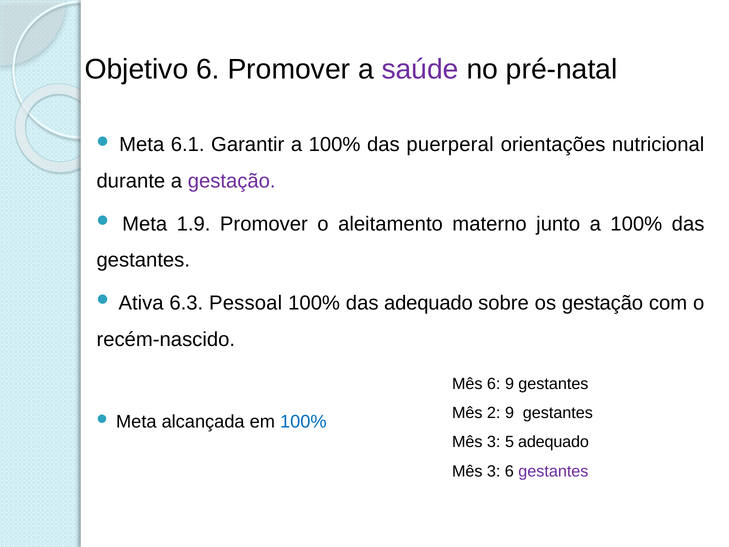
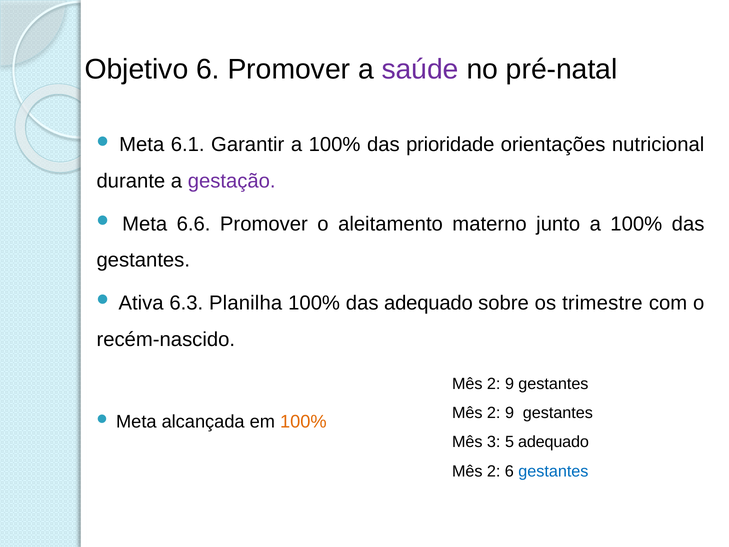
puerperal: puerperal -> prioridade (450, 145)
1.9: 1.9 -> 6.6 (194, 224)
Pessoal: Pessoal -> Planilha (246, 303)
os gestação: gestação -> trimestre (602, 303)
6: 6 -> 2 (494, 384)
100% colour: blue -> orange (303, 422)
3: 3 -> 2 (494, 471)
gestantes colour: purple -> blue (553, 471)
